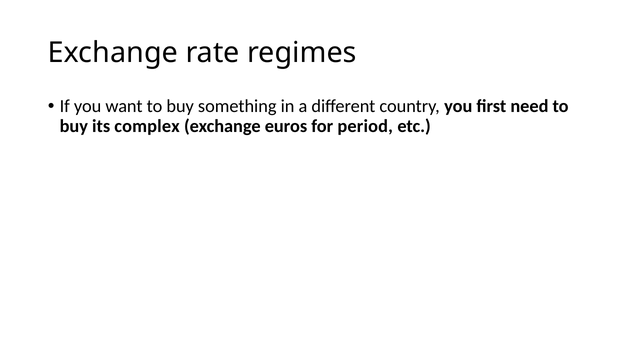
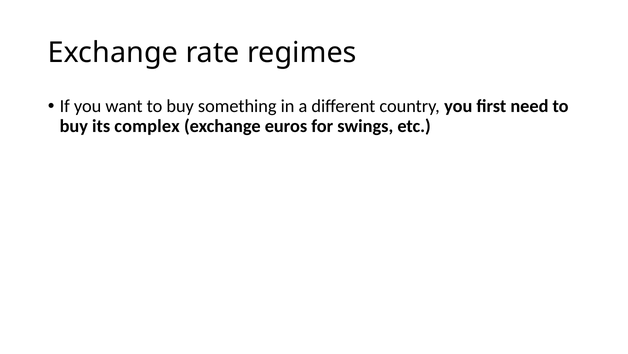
period: period -> swings (365, 126)
